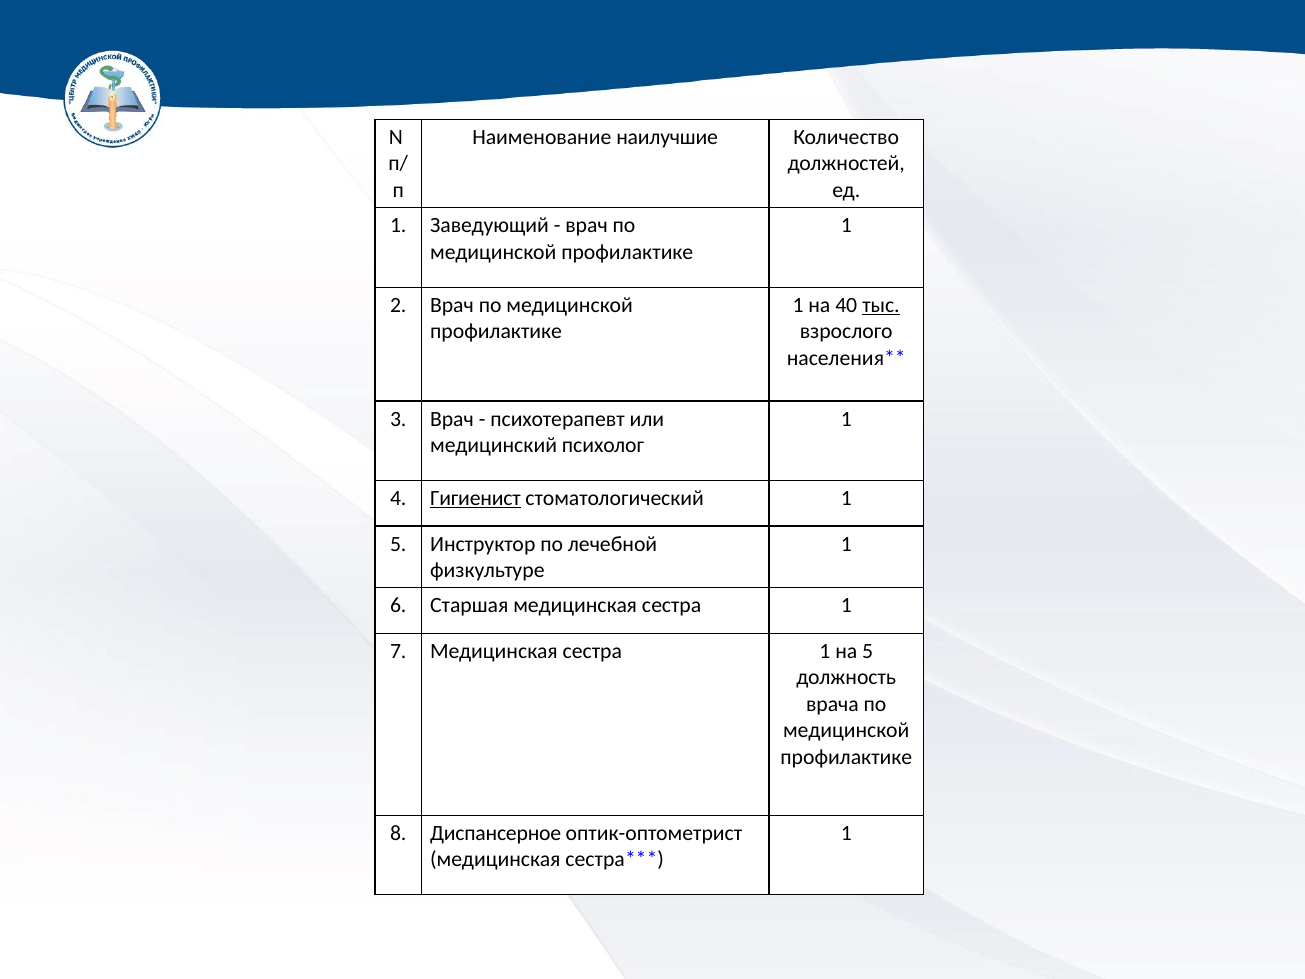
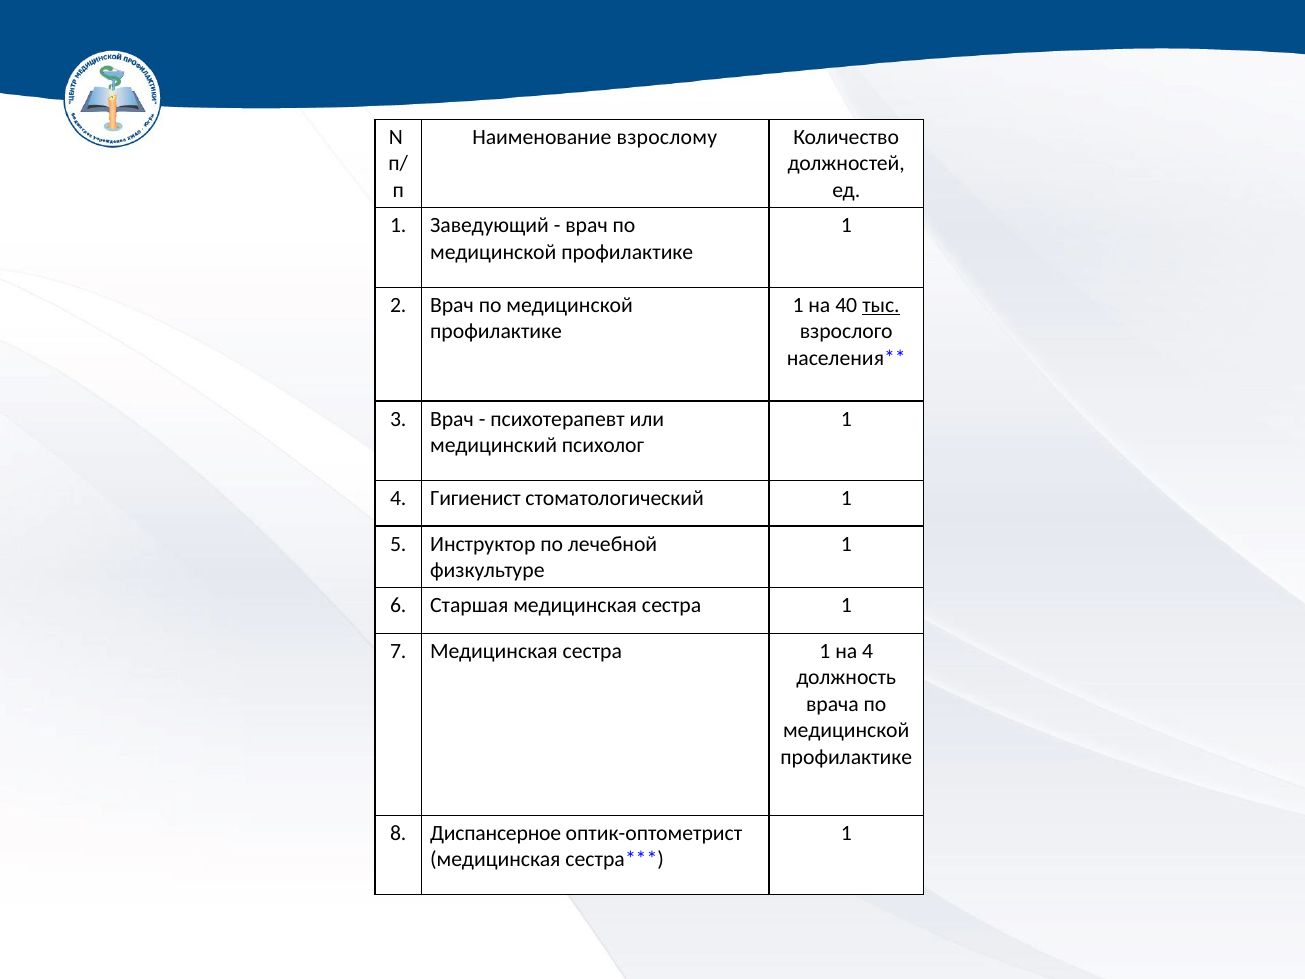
наилучшие: наилучшие -> взрослому (667, 137)
Гигиенист underline: present -> none (476, 498)
на 5: 5 -> 4 (868, 651)
